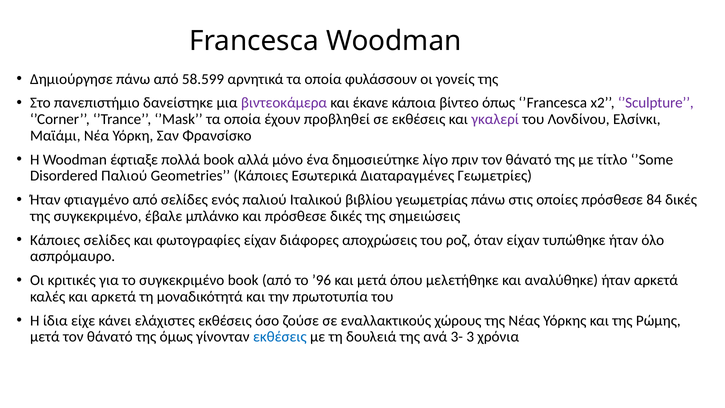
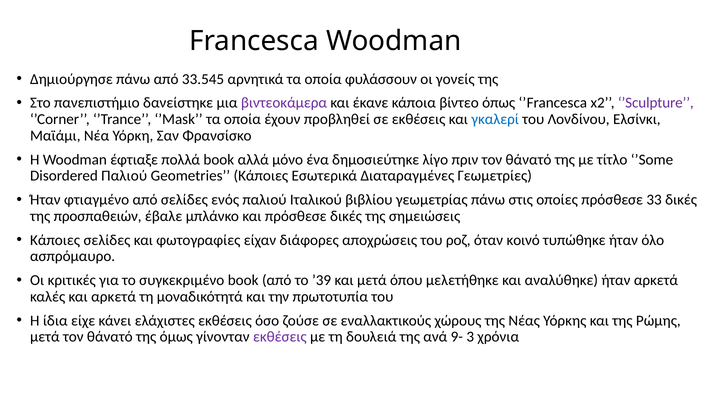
58.599: 58.599 -> 33.545 (203, 79)
γκαλερί colour: purple -> blue (495, 119)
84: 84 -> 33 (654, 200)
της συγκεκριμένο: συγκεκριμένο -> προσπαθειών (98, 216)
όταν είχαν: είχαν -> κοινό (523, 240)
’96: ’96 -> ’39 (322, 280)
εκθέσεις colour: blue -> purple (280, 337)
3-: 3- -> 9- (457, 337)
